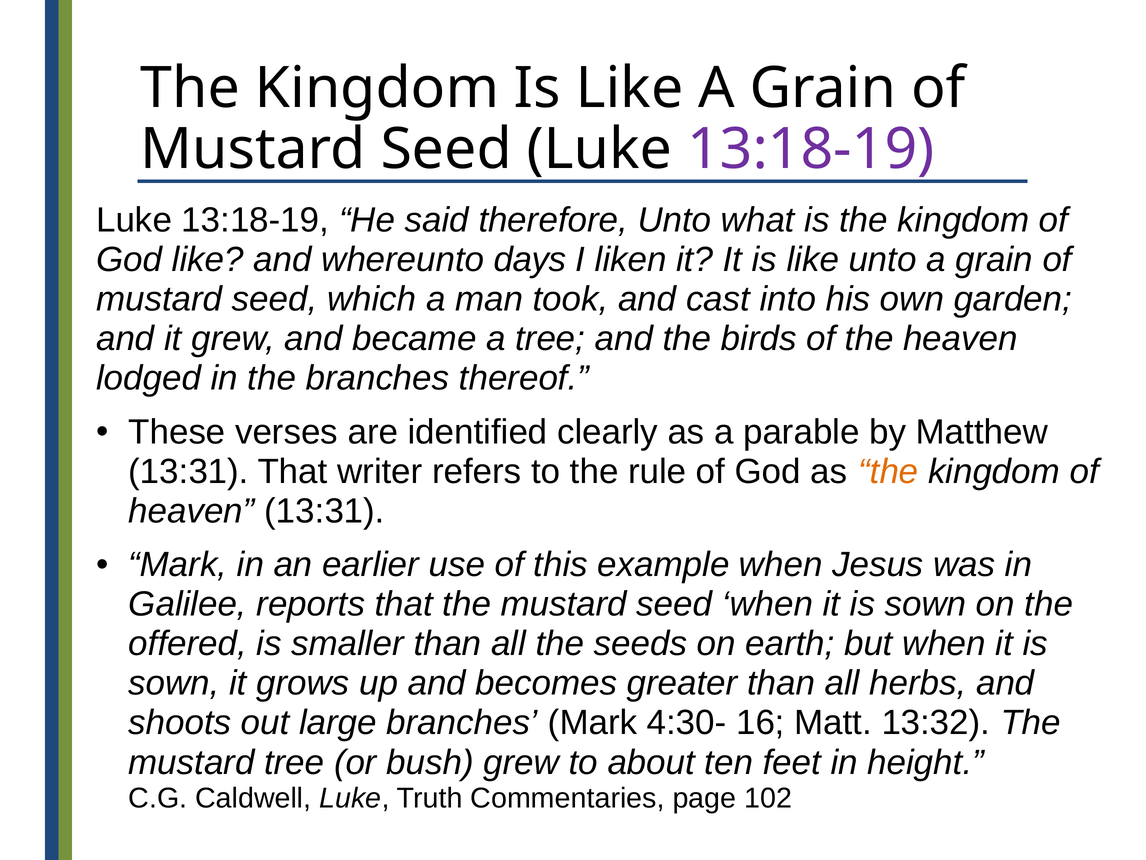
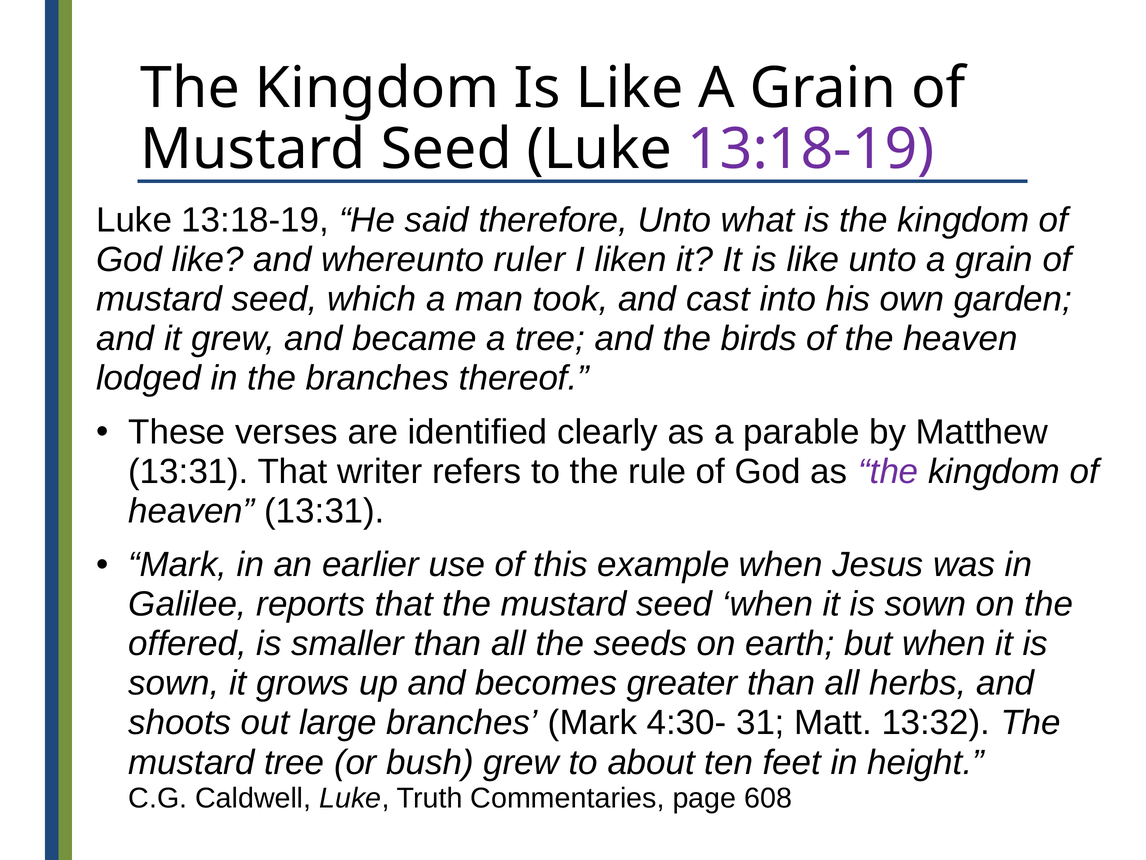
days: days -> ruler (530, 260)
the colour: orange -> purple (888, 471)
16: 16 -> 31 (760, 723)
102: 102 -> 608 (768, 798)
